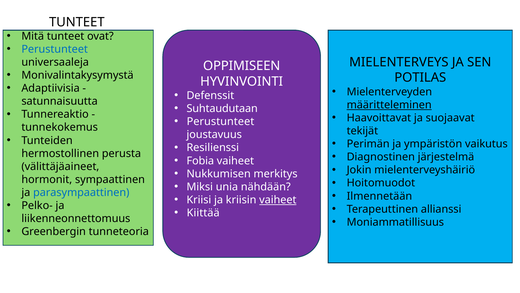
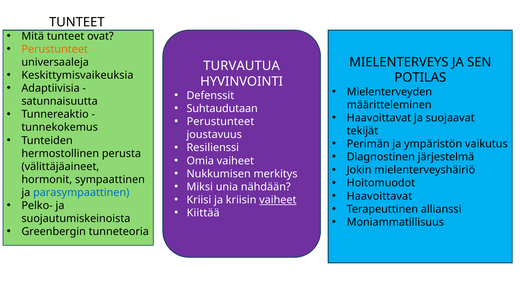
Perustunteet colour: blue -> orange (55, 49)
OPPIMISEEN: OPPIMISEEN -> TURVAUTUA (242, 66)
Monivalintakysymystä: Monivalintakysymystä -> Keskittymisvaikeuksia (77, 75)
määritteleminen underline: present -> none (389, 105)
Fobia: Fobia -> Omia (200, 160)
Ilmennetään: Ilmennetään -> Haavoittavat (379, 196)
liikenneonnettomuus: liikenneonnettomuus -> suojautumiskeinoista (76, 218)
